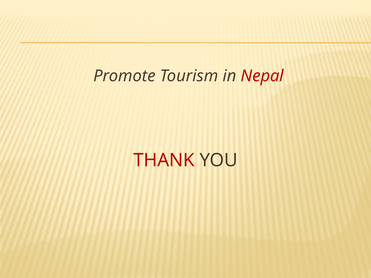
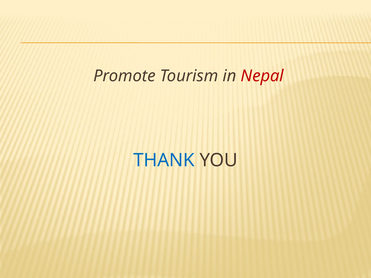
THANK colour: red -> blue (164, 161)
